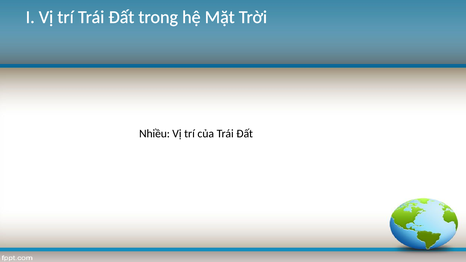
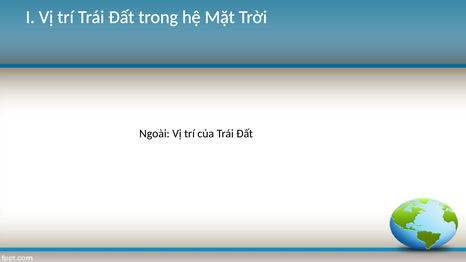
Nhiều: Nhiều -> Ngoài (154, 134)
